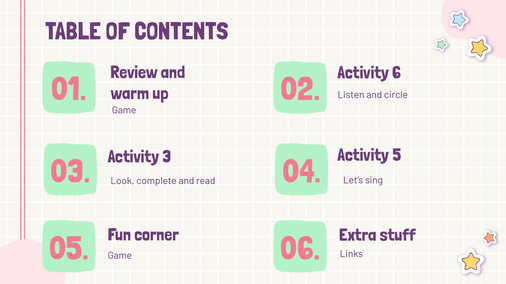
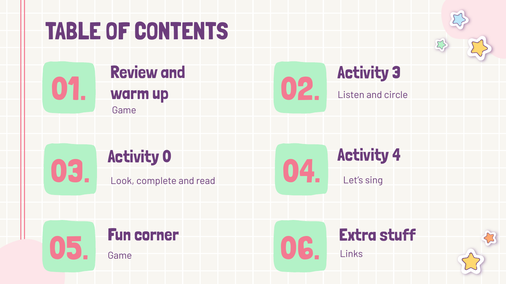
6: 6 -> 3 (397, 73)
5: 5 -> 4 (397, 156)
3: 3 -> 0 (167, 157)
